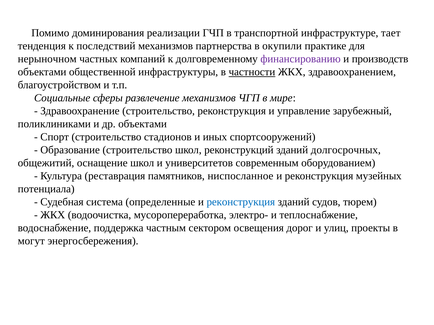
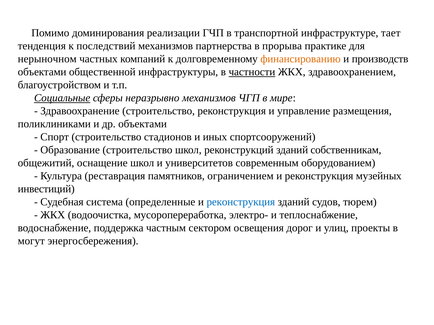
окупили: окупили -> прорыва (282, 46)
финансированию colour: purple -> orange (301, 59)
Социальные underline: none -> present (62, 98)
развлечение: развлечение -> неразрывно (152, 98)
зарубежный: зарубежный -> размещения (362, 111)
долгосрочных: долгосрочных -> собственникам (346, 150)
ниспосланное: ниспосланное -> ограничением (240, 176)
потенциала: потенциала -> инвестиций (46, 189)
